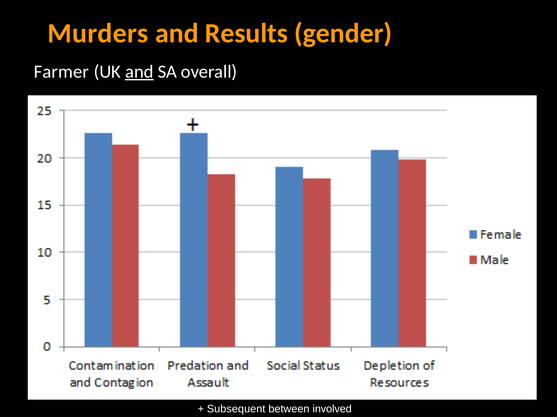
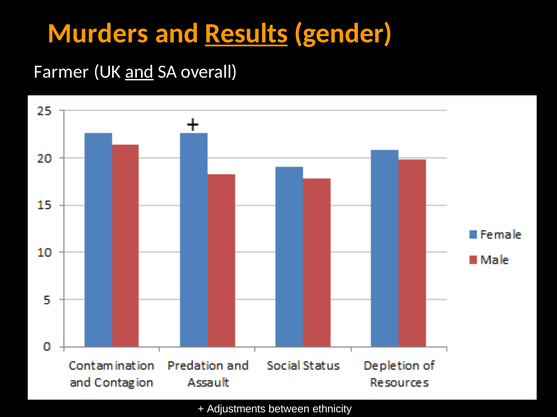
Results underline: none -> present (246, 34)
Subsequent: Subsequent -> Adjustments (236, 410)
involved: involved -> ethnicity (332, 410)
